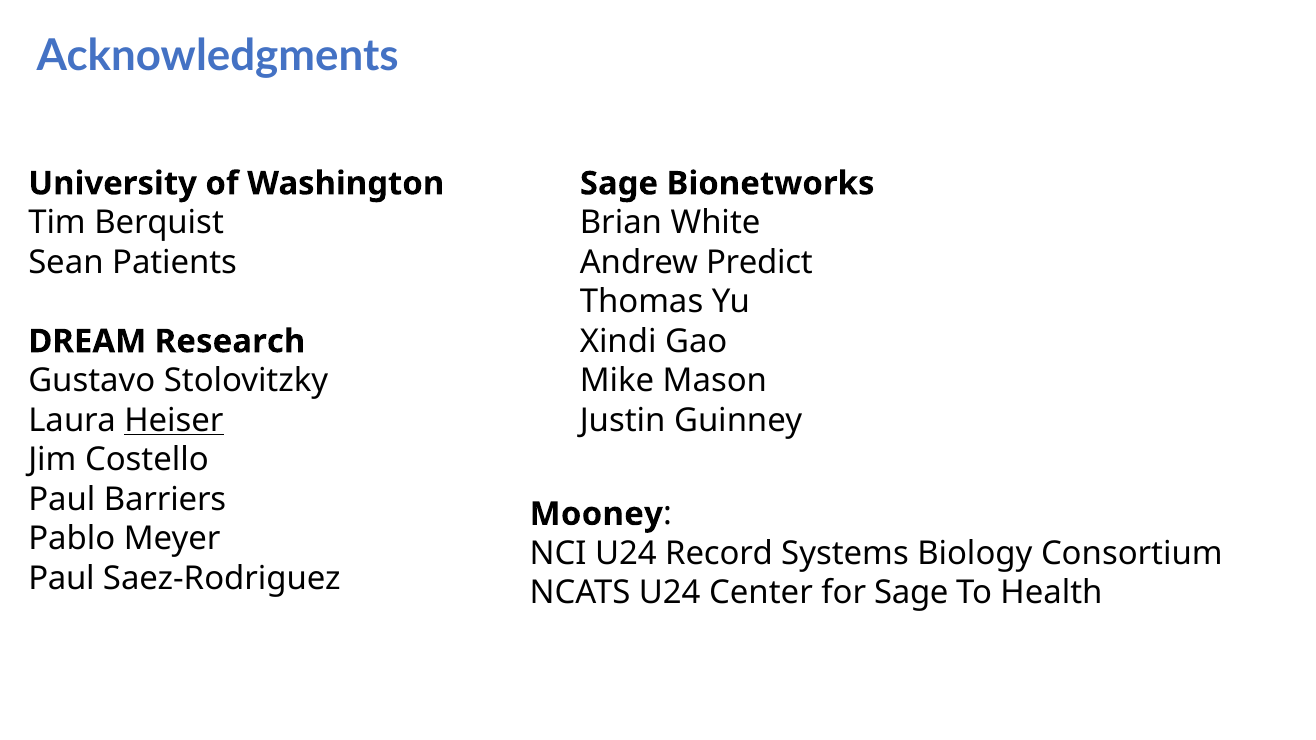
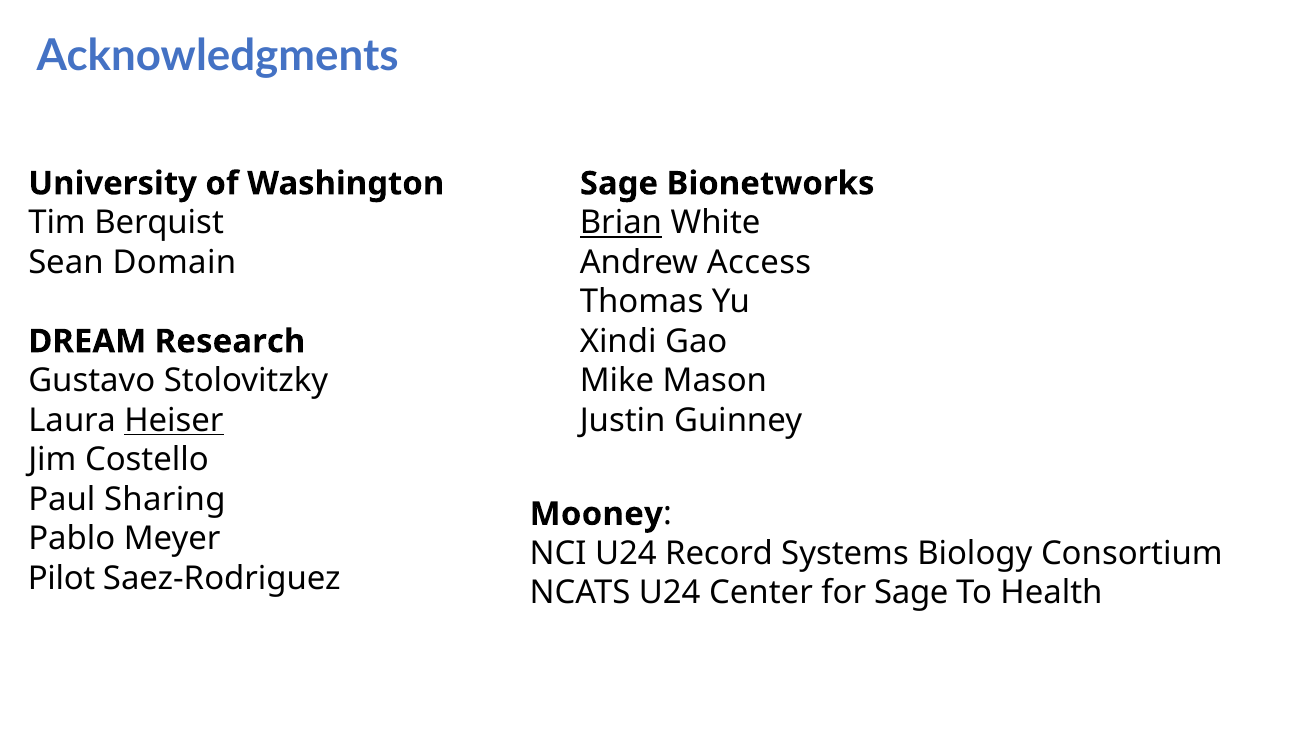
Brian underline: none -> present (621, 223)
Patients: Patients -> Domain (174, 263)
Predict: Predict -> Access (759, 263)
Barriers: Barriers -> Sharing (165, 499)
Paul: Paul -> Pilot (62, 578)
